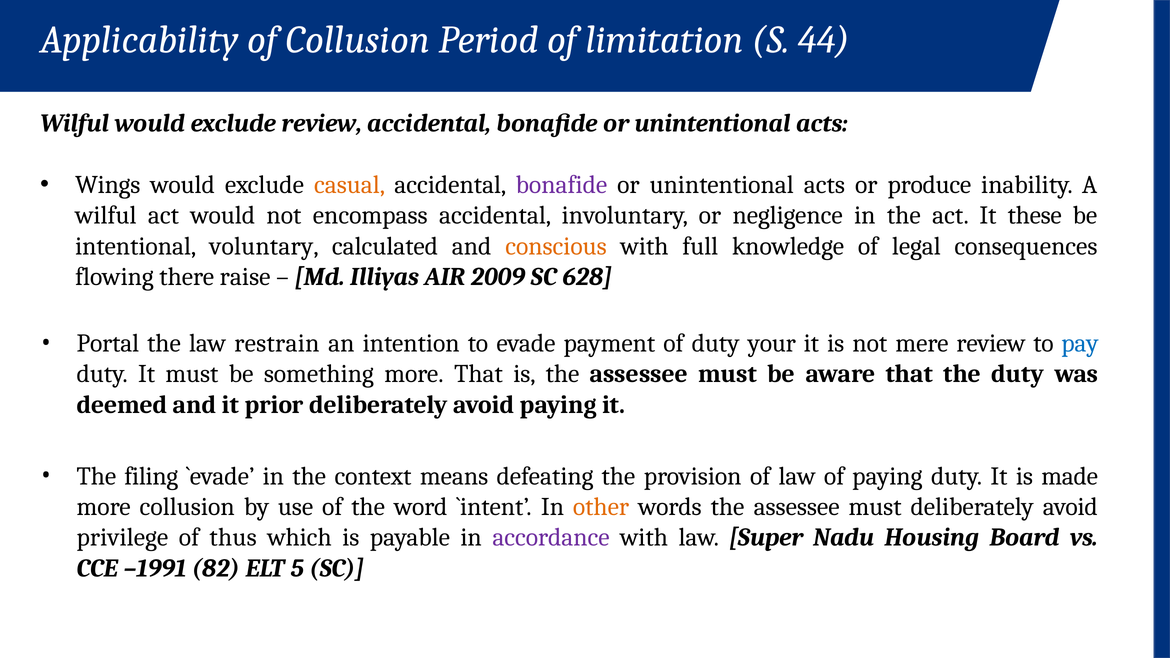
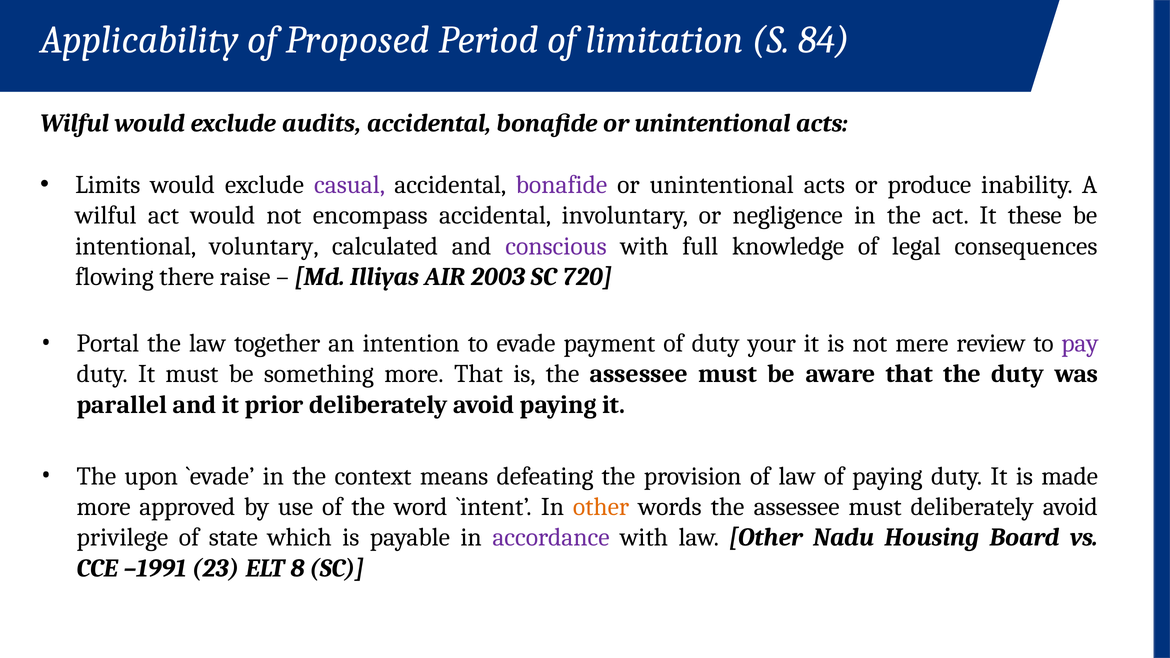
of Collusion: Collusion -> Proposed (358, 40)
44: 44 -> 84 (824, 40)
exclude review: review -> audits (322, 123)
Wings: Wings -> Limits (108, 185)
casual colour: orange -> purple (350, 185)
conscious colour: orange -> purple (556, 246)
2009: 2009 -> 2003 (498, 277)
628: 628 -> 720 (588, 277)
restrain: restrain -> together (277, 343)
pay colour: blue -> purple (1080, 343)
deemed: deemed -> parallel (122, 405)
filing: filing -> upon (151, 476)
more collusion: collusion -> approved (187, 507)
thus: thus -> state (233, 538)
law Super: Super -> Other (766, 538)
82: 82 -> 23 (216, 568)
5: 5 -> 8 (298, 568)
